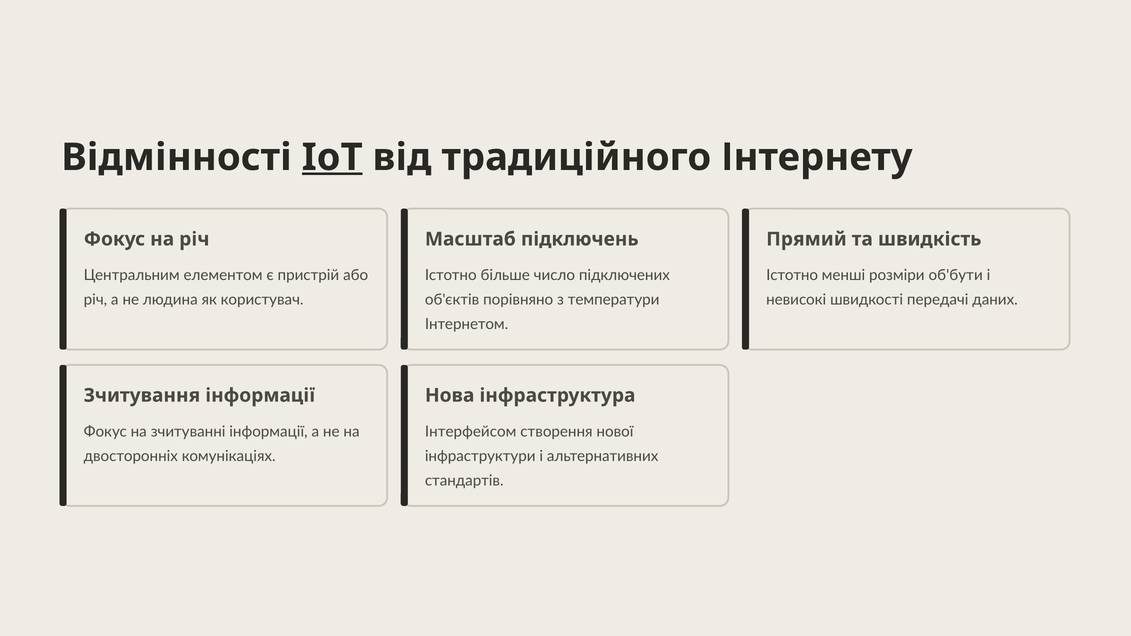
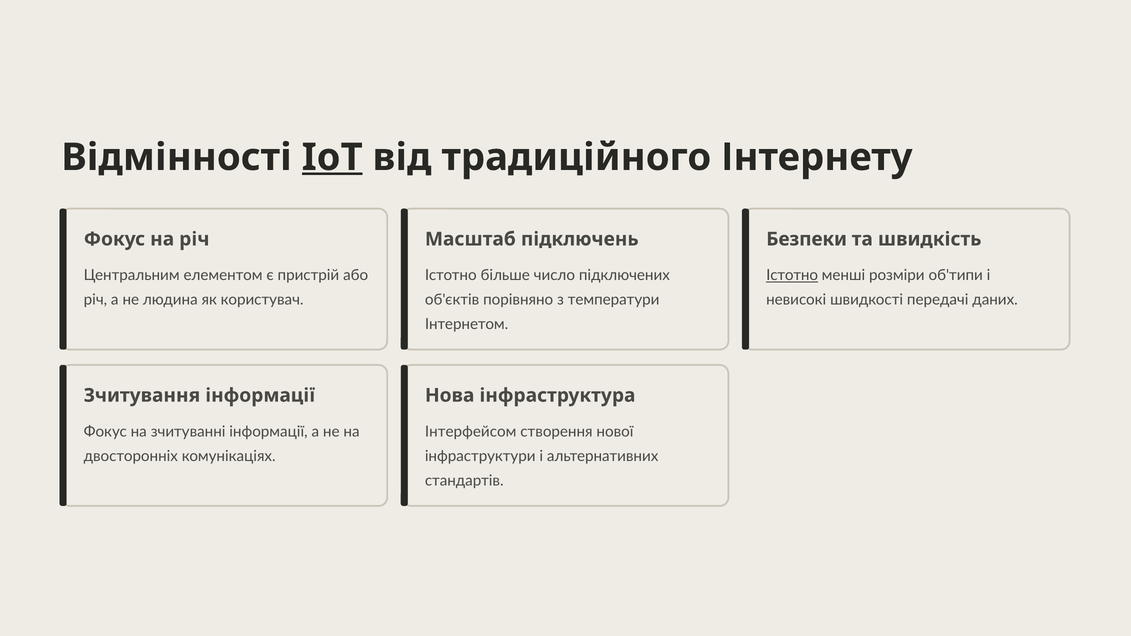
Прямий: Прямий -> Безпеки (807, 239)
Істотно underline: none -> present (792, 275)
об'бути: об'бути -> об'типи (956, 275)
